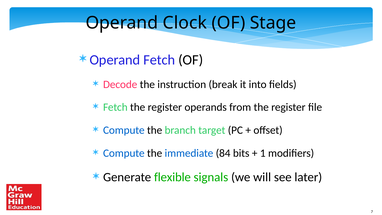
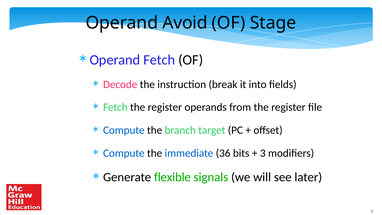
Clock: Clock -> Avoid (185, 23)
84: 84 -> 36 (223, 153)
1: 1 -> 3 (263, 153)
